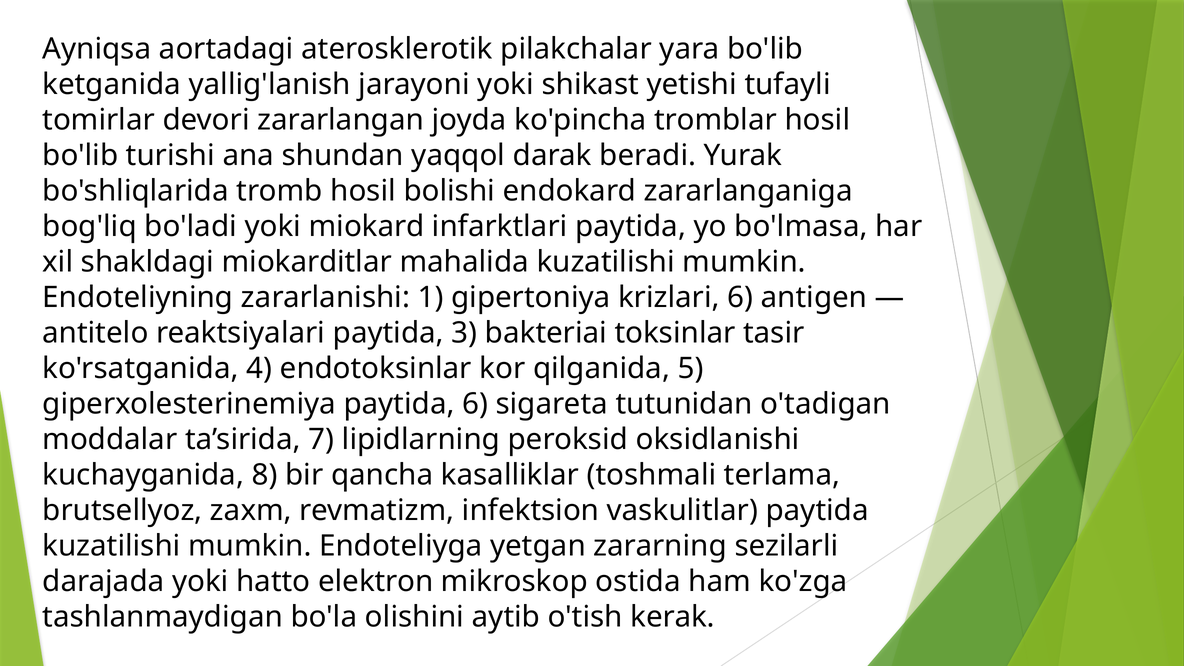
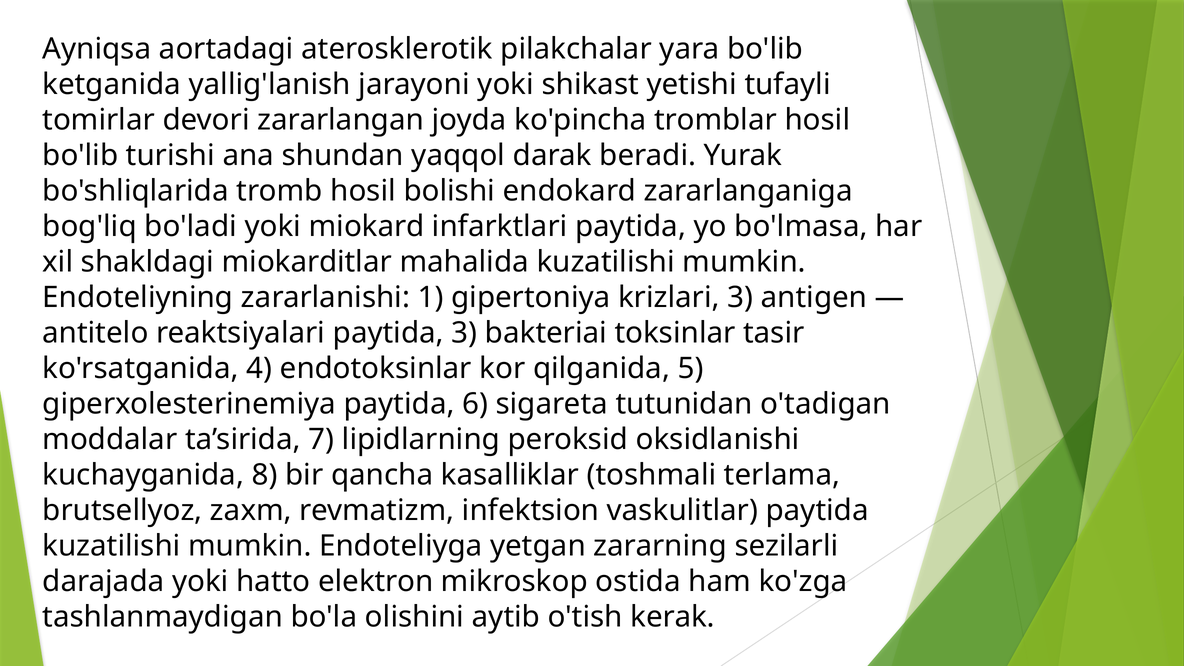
krizlari 6: 6 -> 3 (740, 297)
